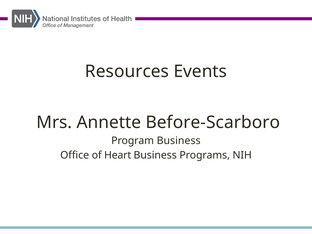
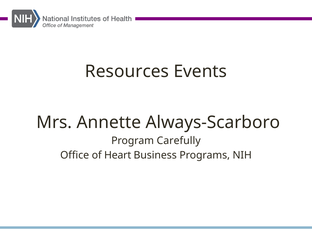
Before-Scarboro: Before-Scarboro -> Always-Scarboro (213, 122)
Program Business: Business -> Carefully (179, 141)
